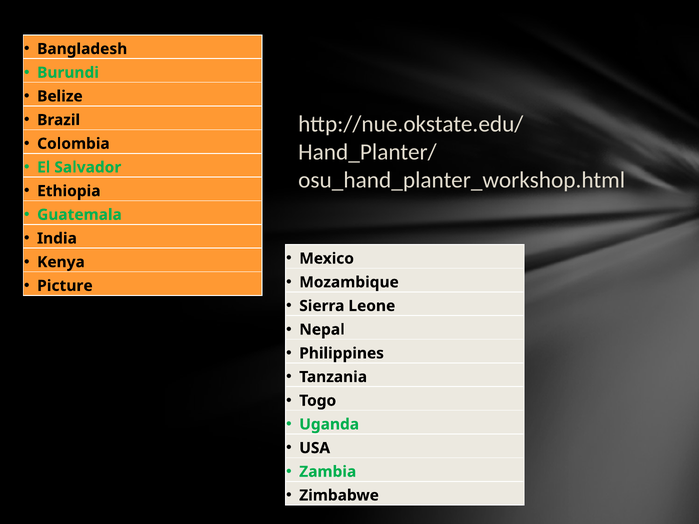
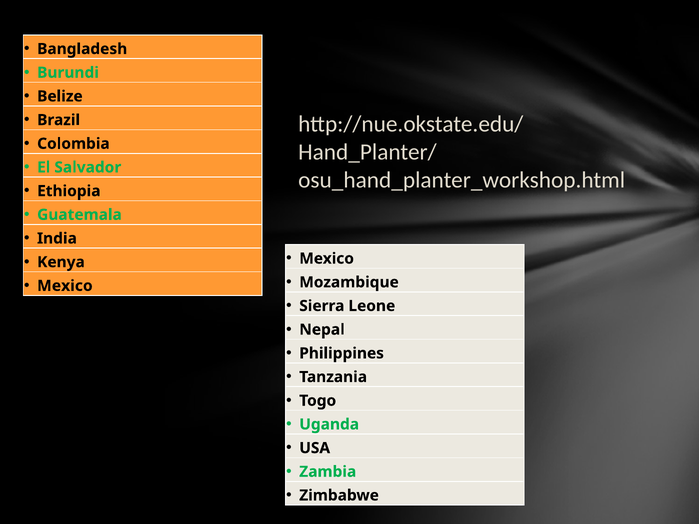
Picture: Picture -> Mexico (65, 286)
